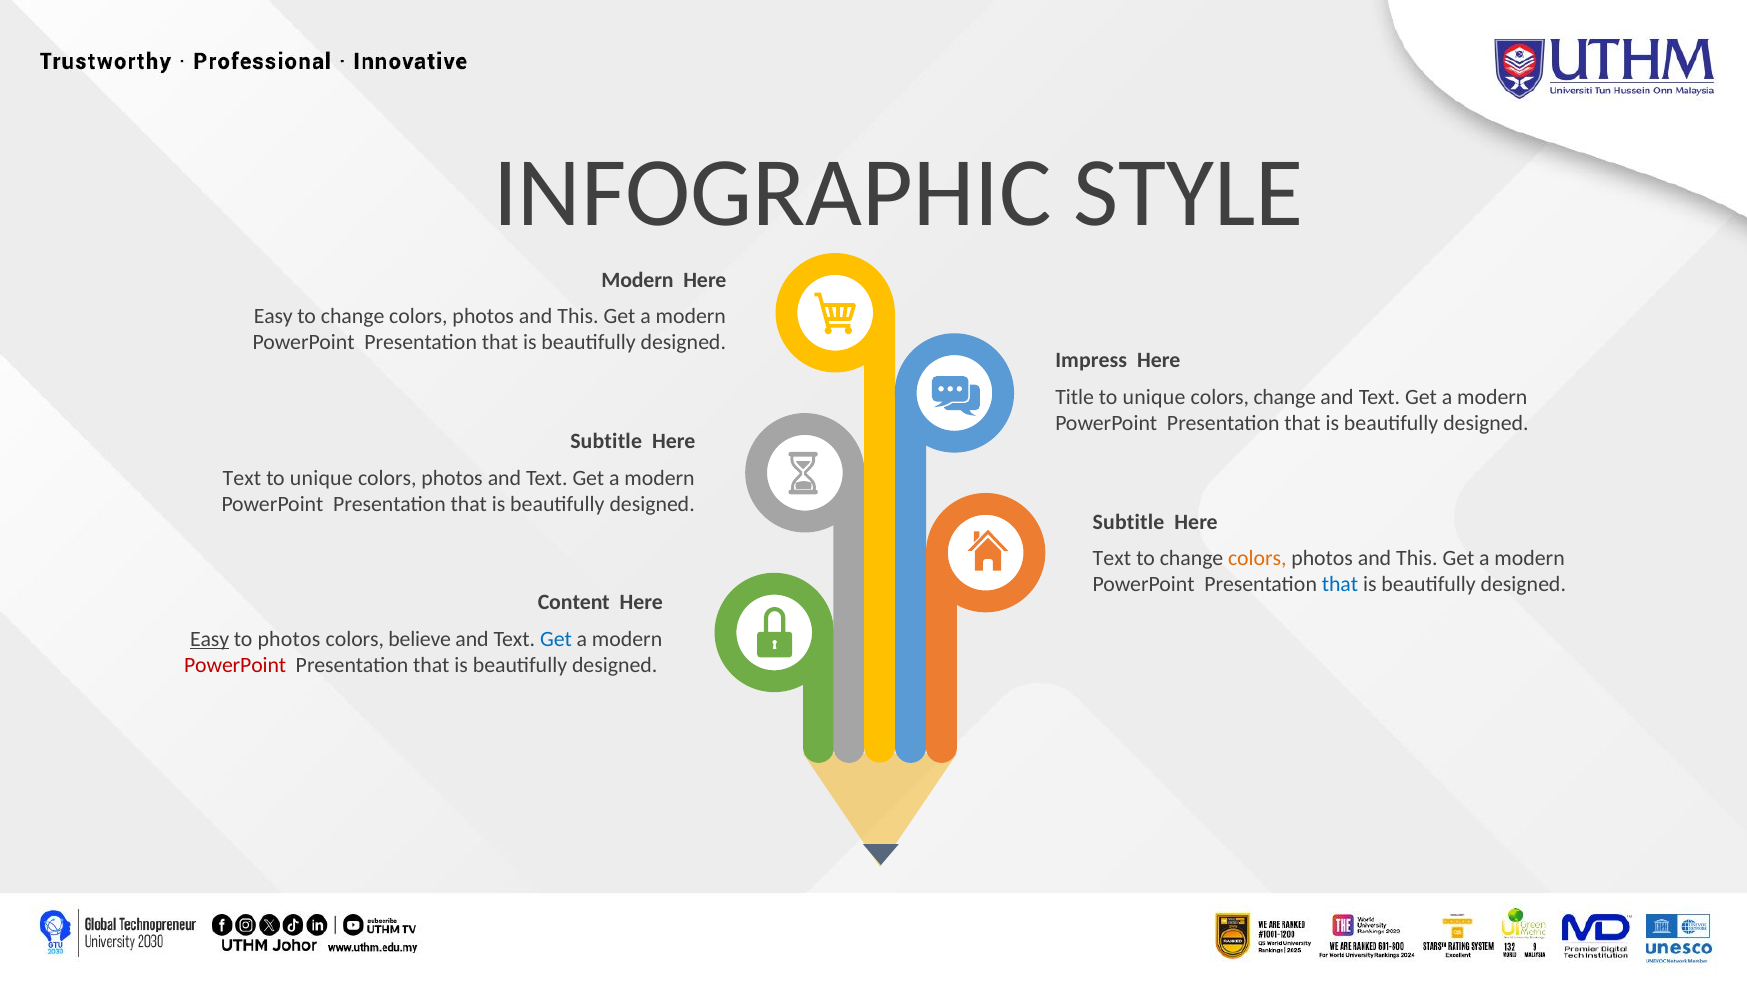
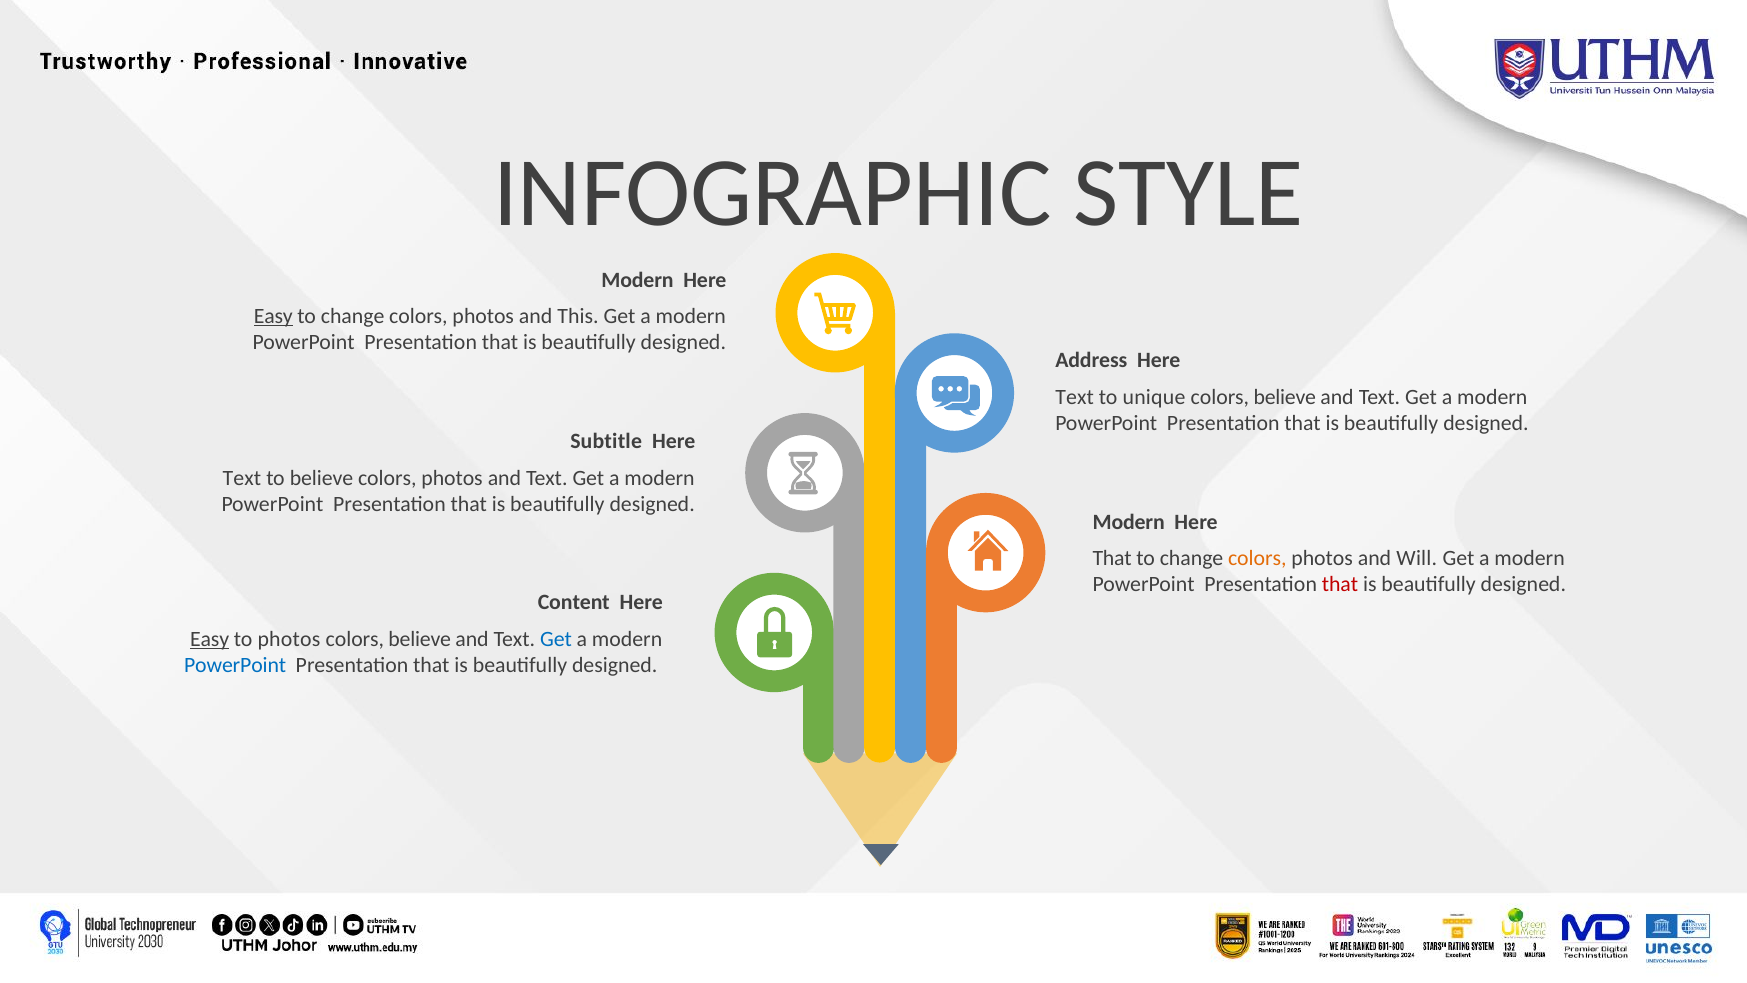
Easy underline: none -> present (273, 316)
Impress: Impress -> Address (1091, 360)
Title: Title -> Text (1075, 397)
change: change -> believe (1285, 397)
unique: unique -> believe (321, 478)
Subtitle: Subtitle -> Modern (1129, 522)
Text: Text -> That (1112, 558)
This: This -> Will (1417, 558)
that colour: blue -> red (1340, 585)
PowerPoint colour: red -> blue (235, 665)
